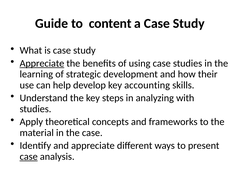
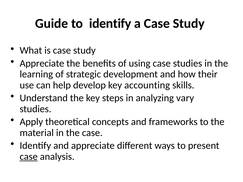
to content: content -> identify (110, 23)
Appreciate underline: present -> none (42, 63)
with: with -> vary (185, 98)
